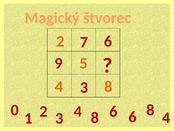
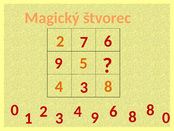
4 8: 8 -> 9 (95, 117)
6 6: 6 -> 8 (133, 117)
4: 4 -> 0 (166, 117)
